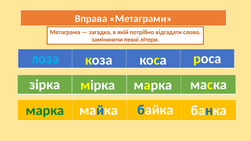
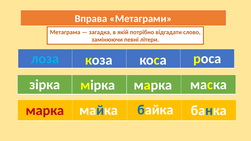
марка colour: green -> red (45, 111)
